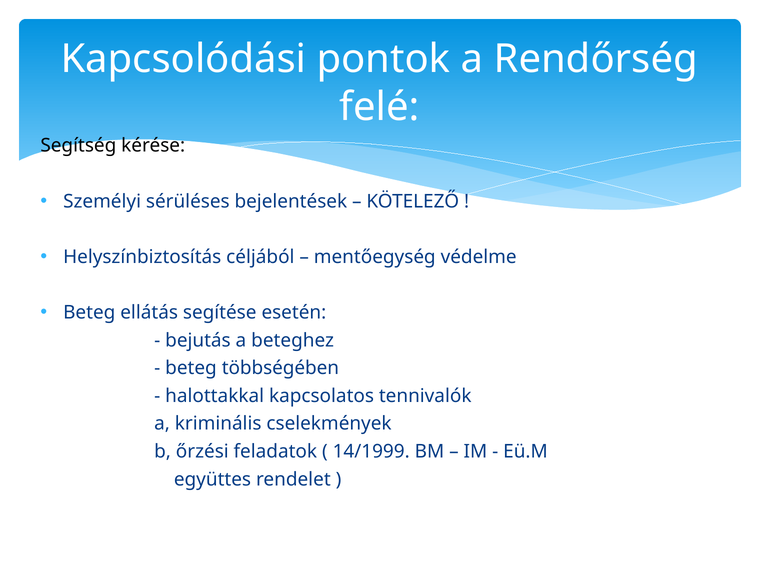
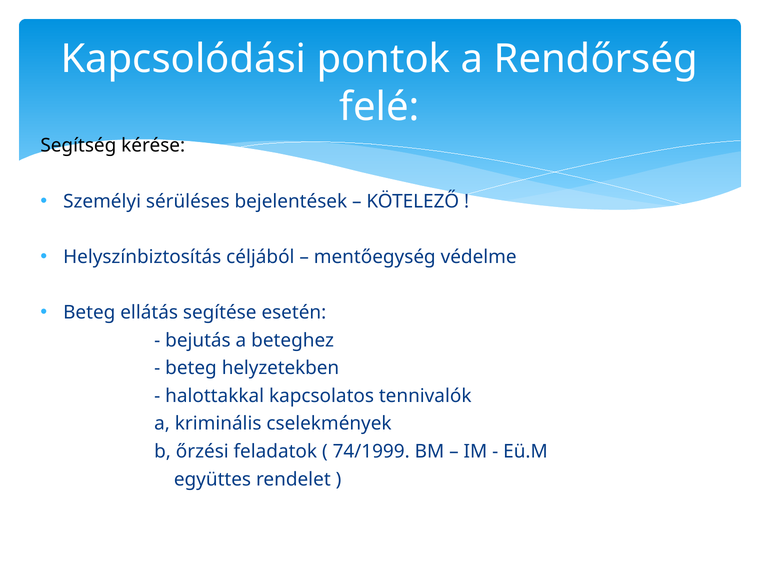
többségében: többségében -> helyzetekben (280, 368)
14/1999: 14/1999 -> 74/1999 (371, 452)
